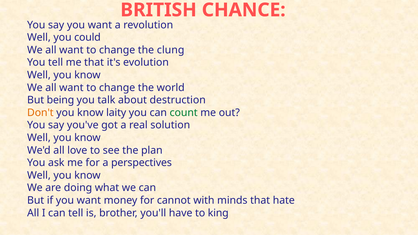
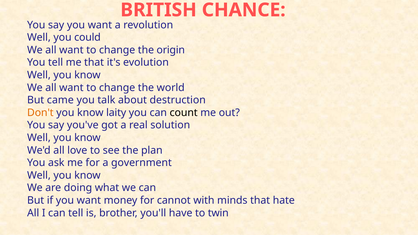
clung: clung -> origin (171, 50)
being: being -> came (60, 100)
count colour: green -> black (184, 113)
perspectives: perspectives -> government (141, 163)
king: king -> twin (218, 213)
